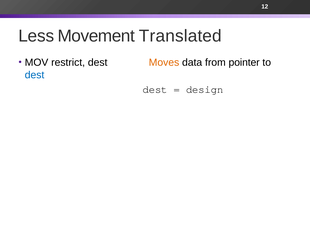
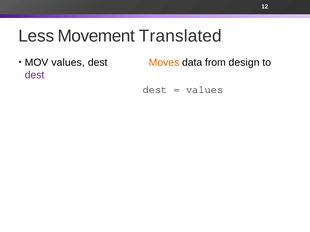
MOV restrict: restrict -> values (68, 63)
pointer: pointer -> design (244, 63)
dest colour: blue -> purple (35, 75)
design: design -> values (205, 90)
